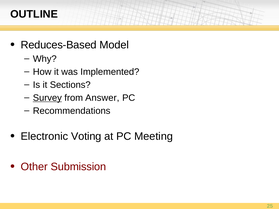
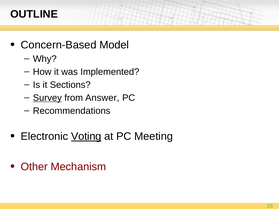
Reduces-Based: Reduces-Based -> Concern-Based (59, 45)
Voting underline: none -> present (86, 136)
Submission: Submission -> Mechanism (78, 167)
